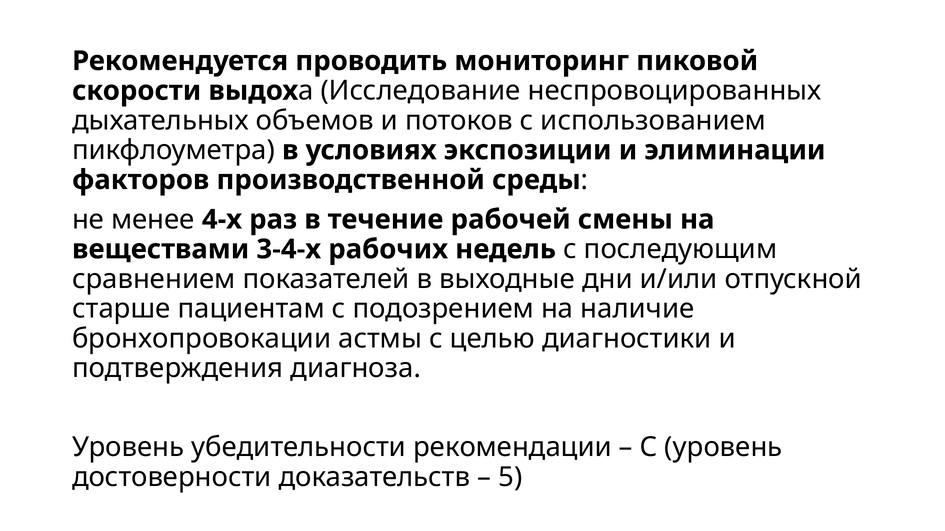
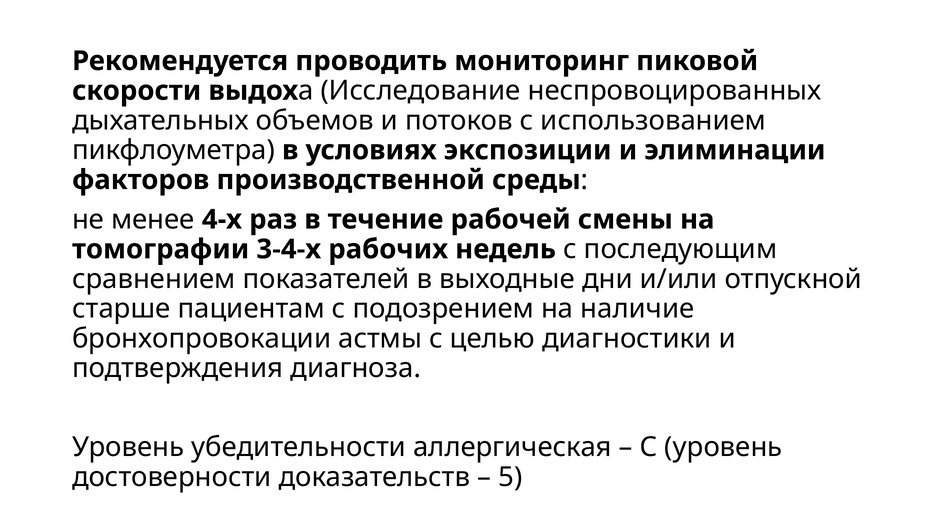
веществами: веществами -> томографии (161, 250)
рекомендации: рекомендации -> аллергическая (513, 448)
